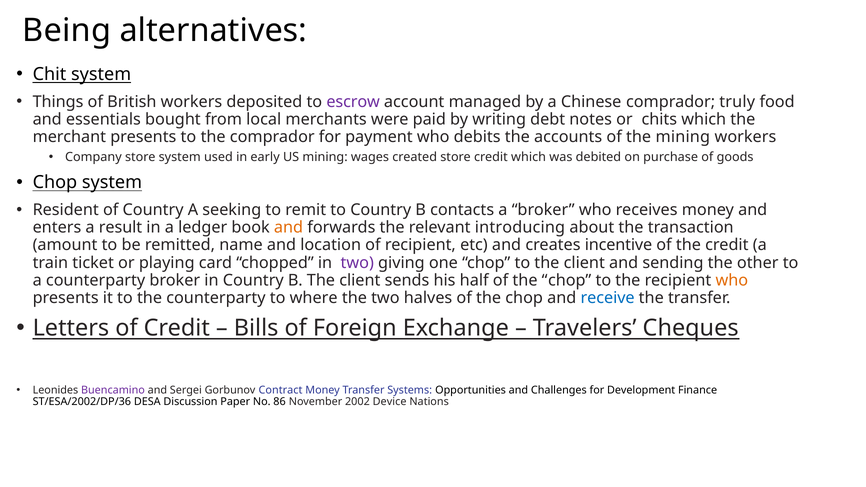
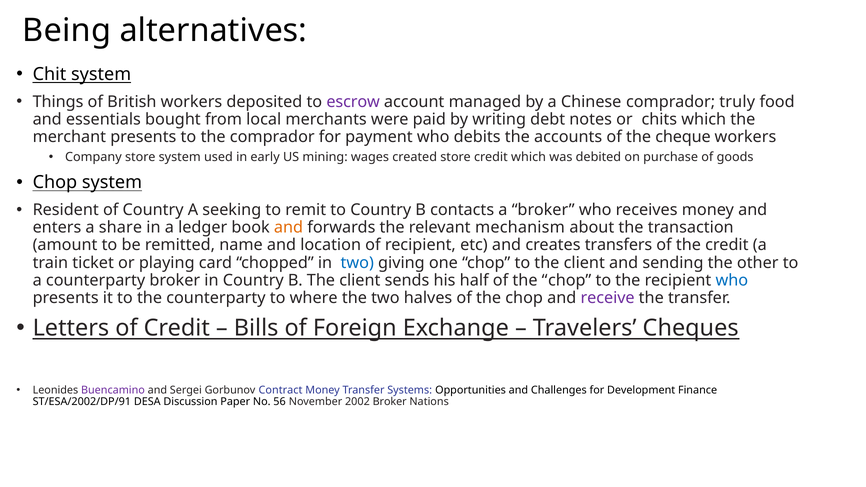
the mining: mining -> cheque (683, 137)
result: result -> share (120, 228)
introducing: introducing -> mechanism (520, 228)
incentive: incentive -> transfers (619, 245)
two colour: purple -> blue (357, 263)
who colour: orange -> blue (732, 280)
receive colour: blue -> purple (608, 298)
ST/ESA/2002/DP/36: ST/ESA/2002/DP/36 -> ST/ESA/2002/DP/91 (82, 402)
86: 86 -> 56 (280, 402)
2002 Device: Device -> Broker (390, 402)
